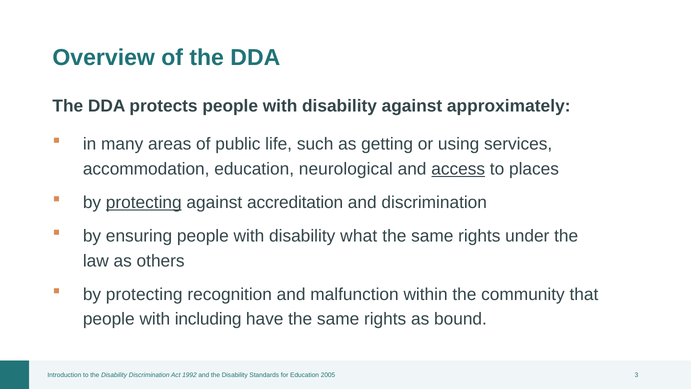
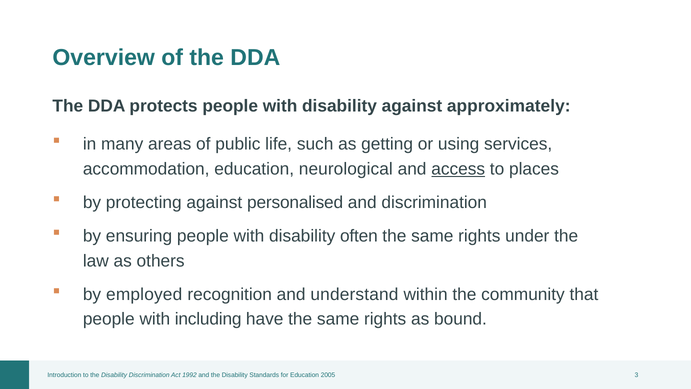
protecting underline: present -> none (144, 202)
accreditation: accreditation -> personalised (295, 202)
what: what -> often (359, 236)
protecting: protecting -> employed (144, 294)
malfunction: malfunction -> understand (354, 294)
